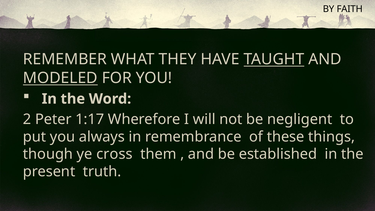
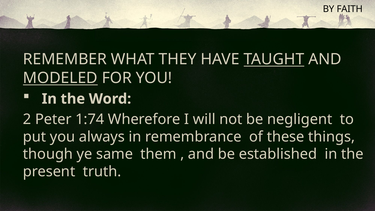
1:17: 1:17 -> 1:74 (90, 119)
cross: cross -> same (115, 154)
